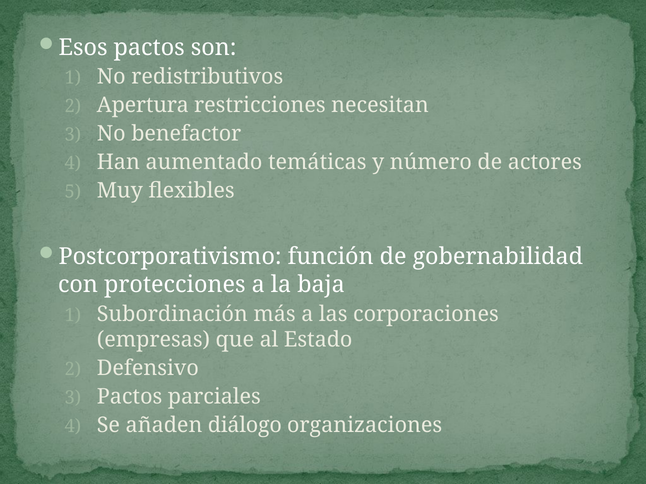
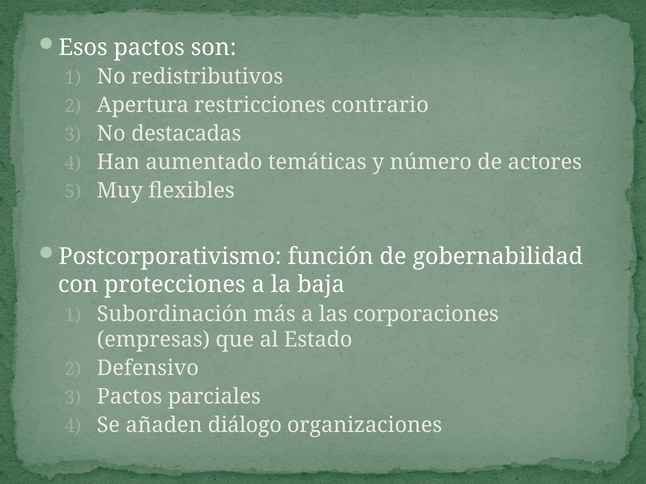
necesitan: necesitan -> contrario (380, 105)
benefactor: benefactor -> destacadas (186, 134)
